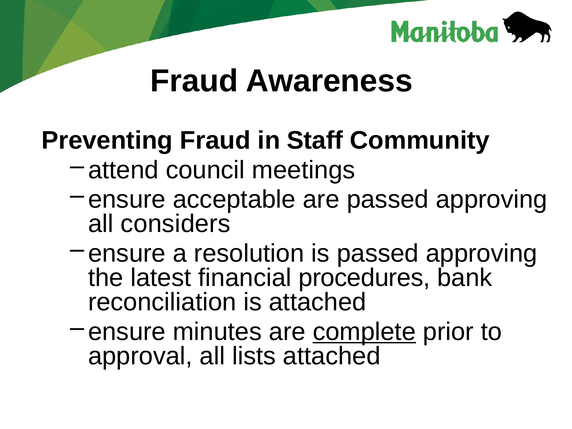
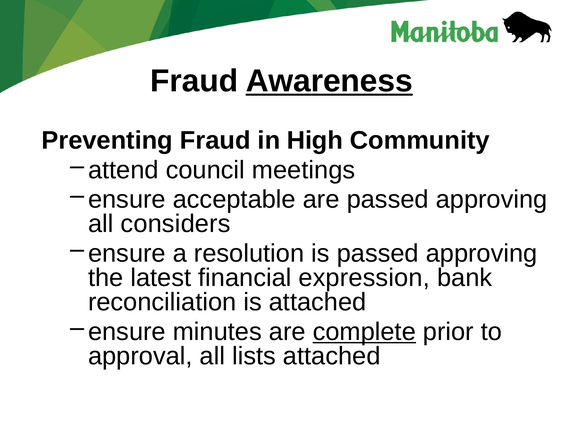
Awareness underline: none -> present (329, 81)
Staff: Staff -> High (315, 140)
procedures: procedures -> expression (364, 278)
